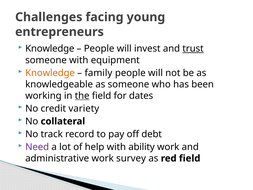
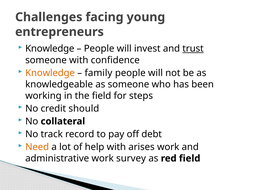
equipment: equipment -> confidence (115, 60)
the underline: present -> none (82, 96)
dates: dates -> steps (141, 96)
variety: variety -> should (84, 108)
Need colour: purple -> orange (37, 147)
ability: ability -> arises (141, 147)
